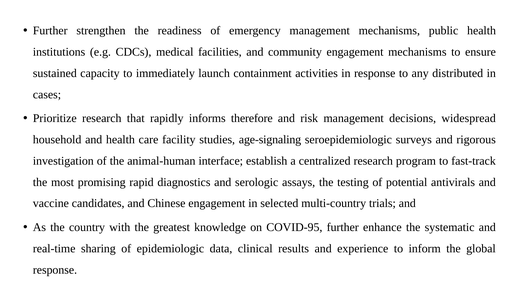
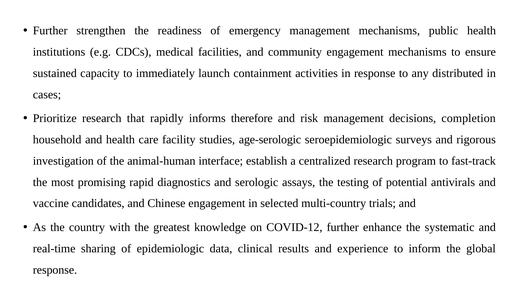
widespread: widespread -> completion (469, 119)
age-signaling: age-signaling -> age-serologic (270, 140)
COVID-95: COVID-95 -> COVID-12 (294, 228)
